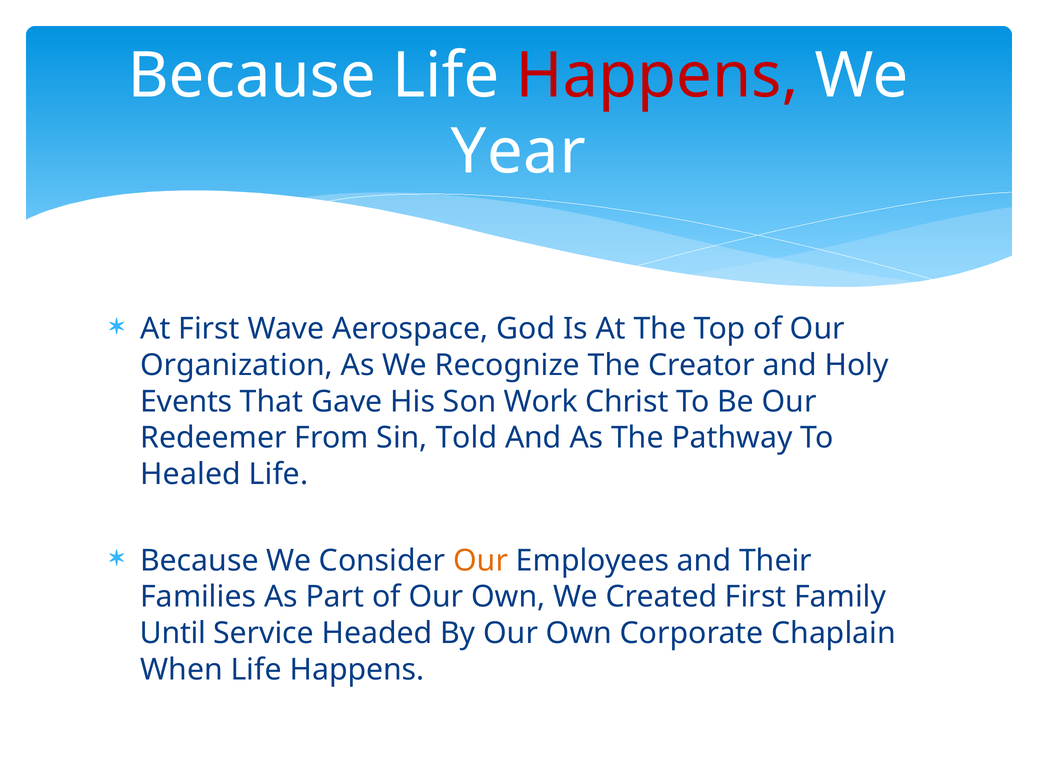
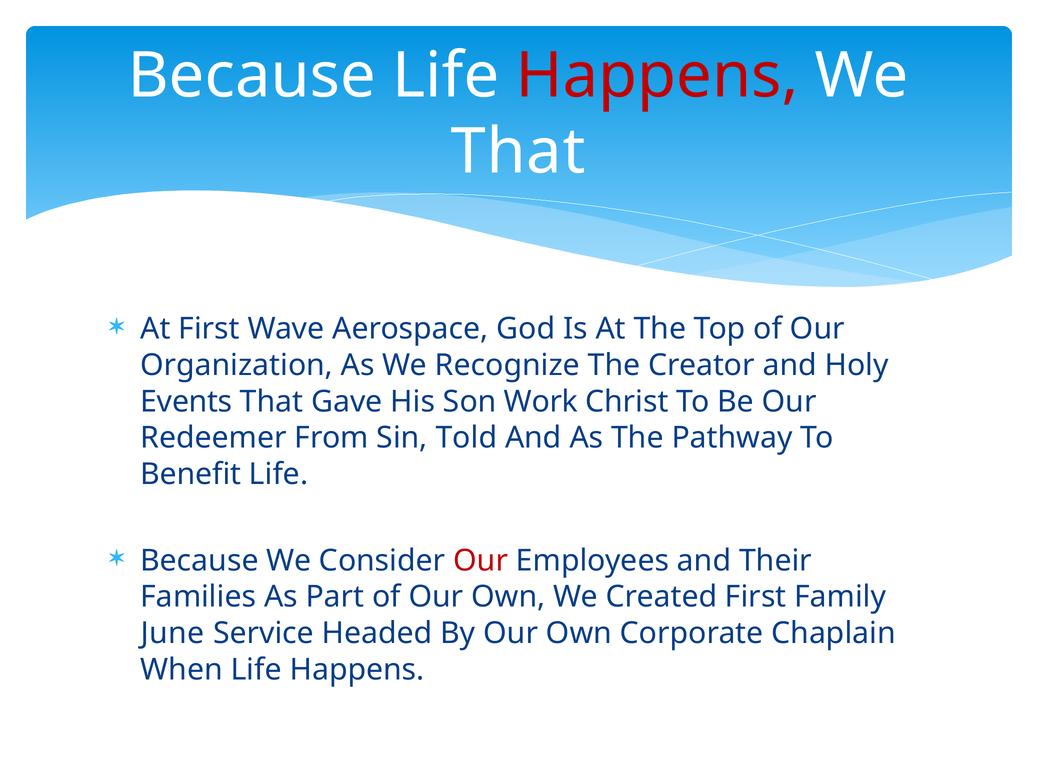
Year: Year -> That (518, 152)
Healed: Healed -> Benefit (191, 474)
Our colour: orange -> red (481, 560)
Until: Until -> June (173, 633)
